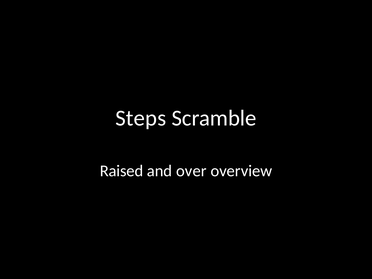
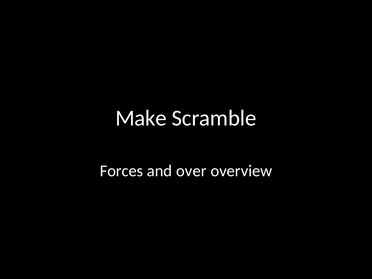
Steps: Steps -> Make (141, 118)
Raised: Raised -> Forces (121, 171)
